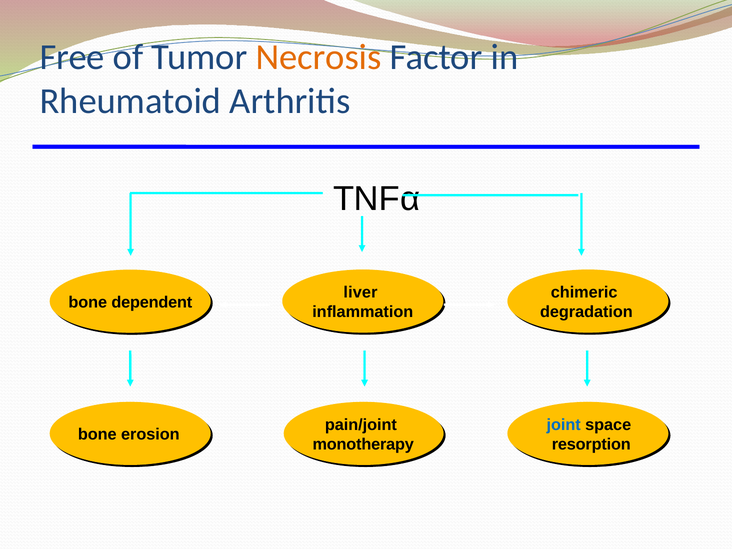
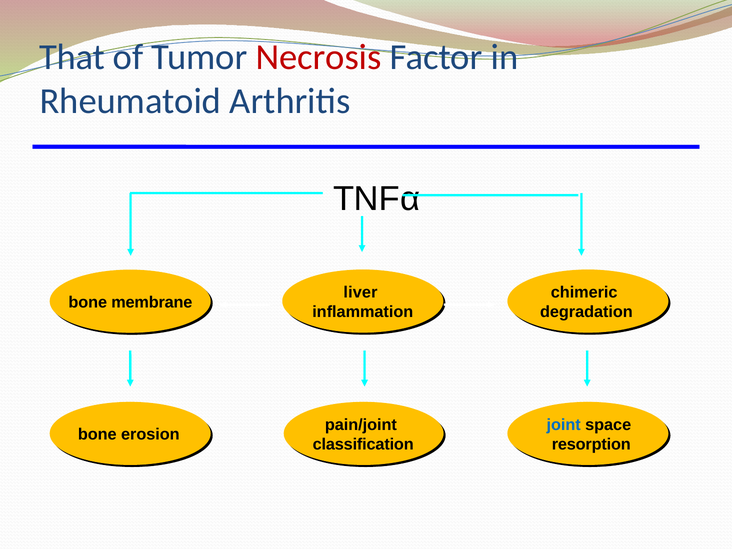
Free: Free -> That (72, 57)
Necrosis colour: orange -> red (319, 57)
dependent: dependent -> membrane (152, 302)
monotherapy: monotherapy -> classification (363, 444)
